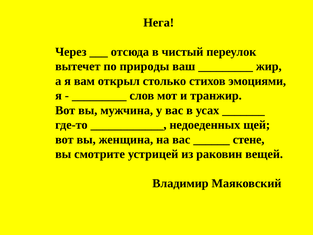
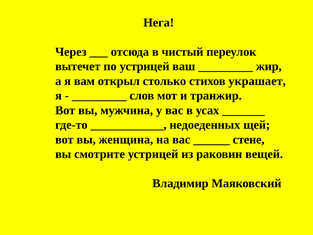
по природы: природы -> устрицей (145, 66)
эмоциями: эмоциями -> украшает (257, 81)
